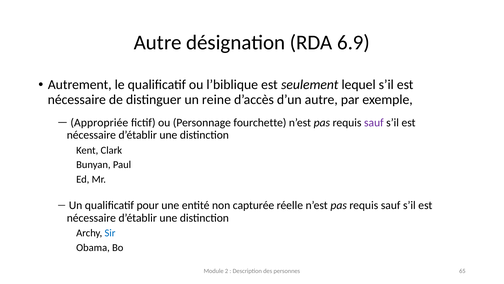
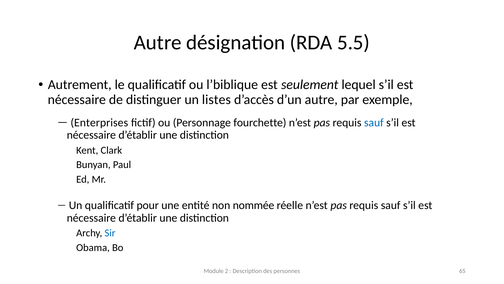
6.9: 6.9 -> 5.5 (353, 42)
reine: reine -> listes (216, 99)
Appropriée: Appropriée -> Enterprises (99, 122)
sauf colour: purple -> blue (374, 122)
capturée: capturée -> nommée (254, 205)
